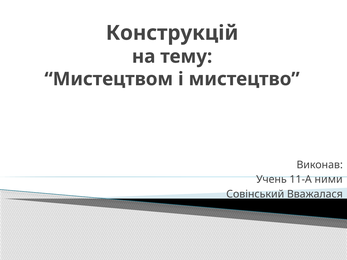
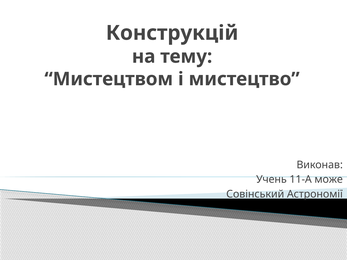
ними: ними -> може (329, 180)
Вважалася: Вважалася -> Астрономії (315, 194)
